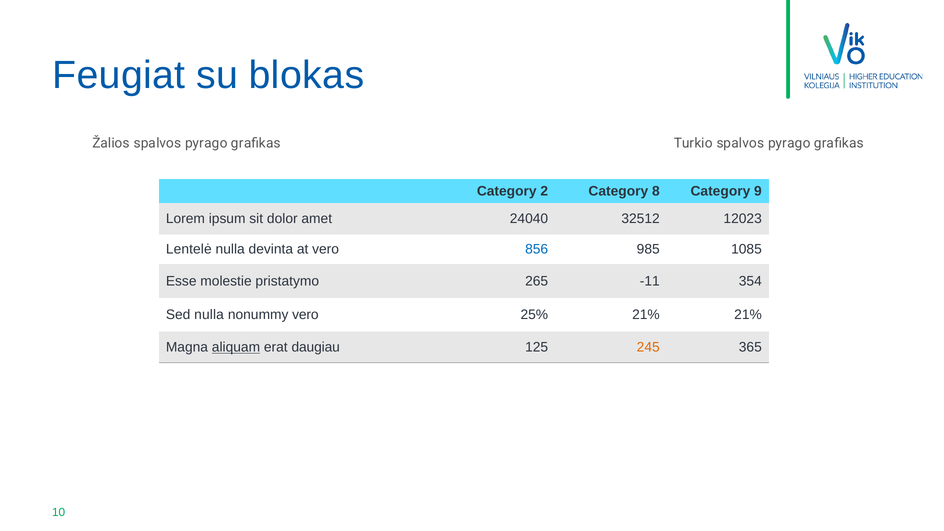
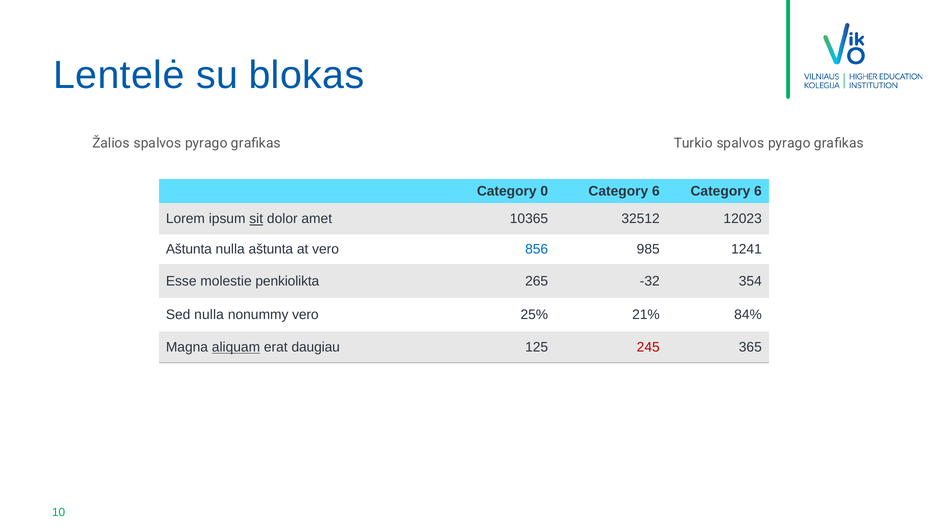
Feugiat: Feugiat -> Lentelė (119, 75)
2: 2 -> 0 (544, 191)
8: 8 -> 6 (656, 191)
9: 9 -> 6 (758, 191)
sit underline: none -> present (256, 219)
24040: 24040 -> 10365 (529, 219)
Lentelė: Lentelė -> Aštunta (189, 249)
nulla devinta: devinta -> aštunta (271, 249)
1085: 1085 -> 1241 (746, 249)
pristatymo: pristatymo -> penkiolikta (287, 281)
-11: -11 -> -32 (650, 281)
21% 21%: 21% -> 84% (748, 315)
245 colour: orange -> red (648, 347)
